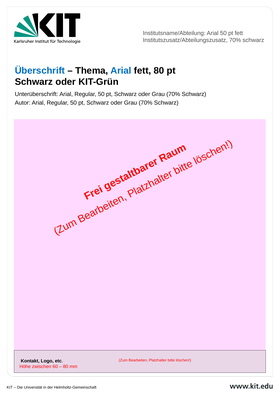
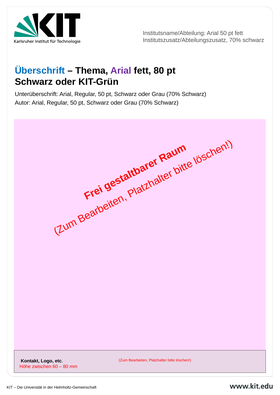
Arial colour: blue -> purple (121, 71)
